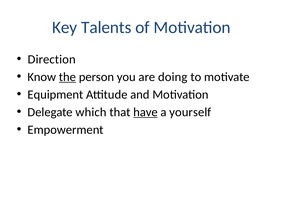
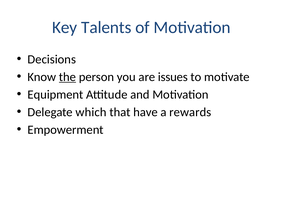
Direction: Direction -> Decisions (52, 59)
doing: doing -> issues (173, 77)
have underline: present -> none (145, 112)
yourself: yourself -> rewards (190, 112)
